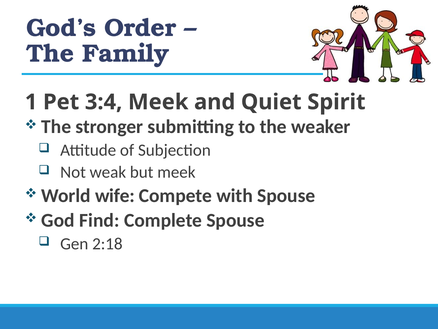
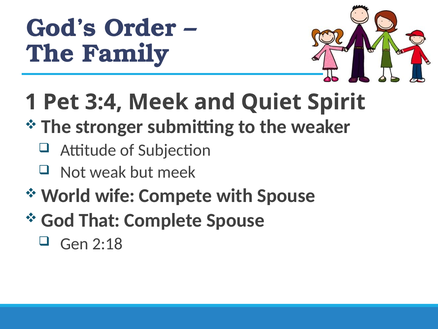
Find: Find -> That (99, 220)
